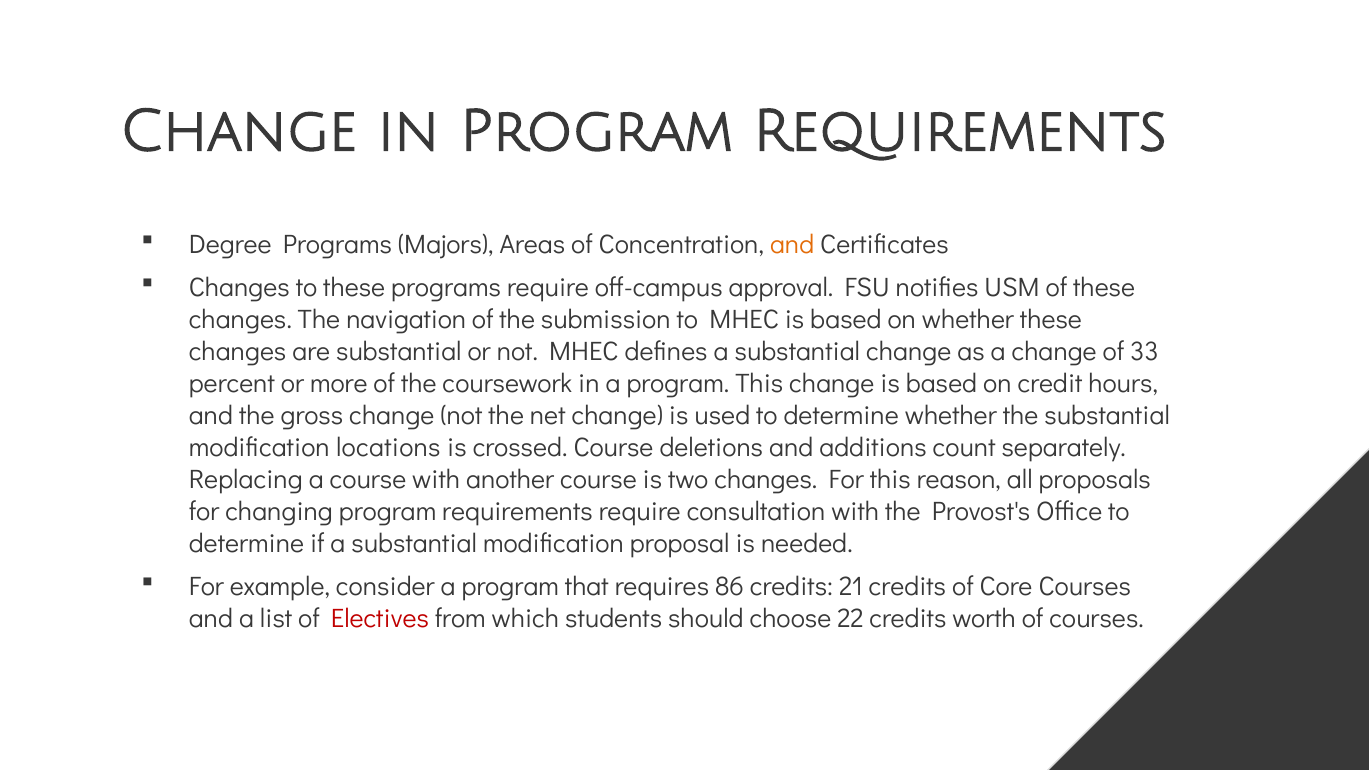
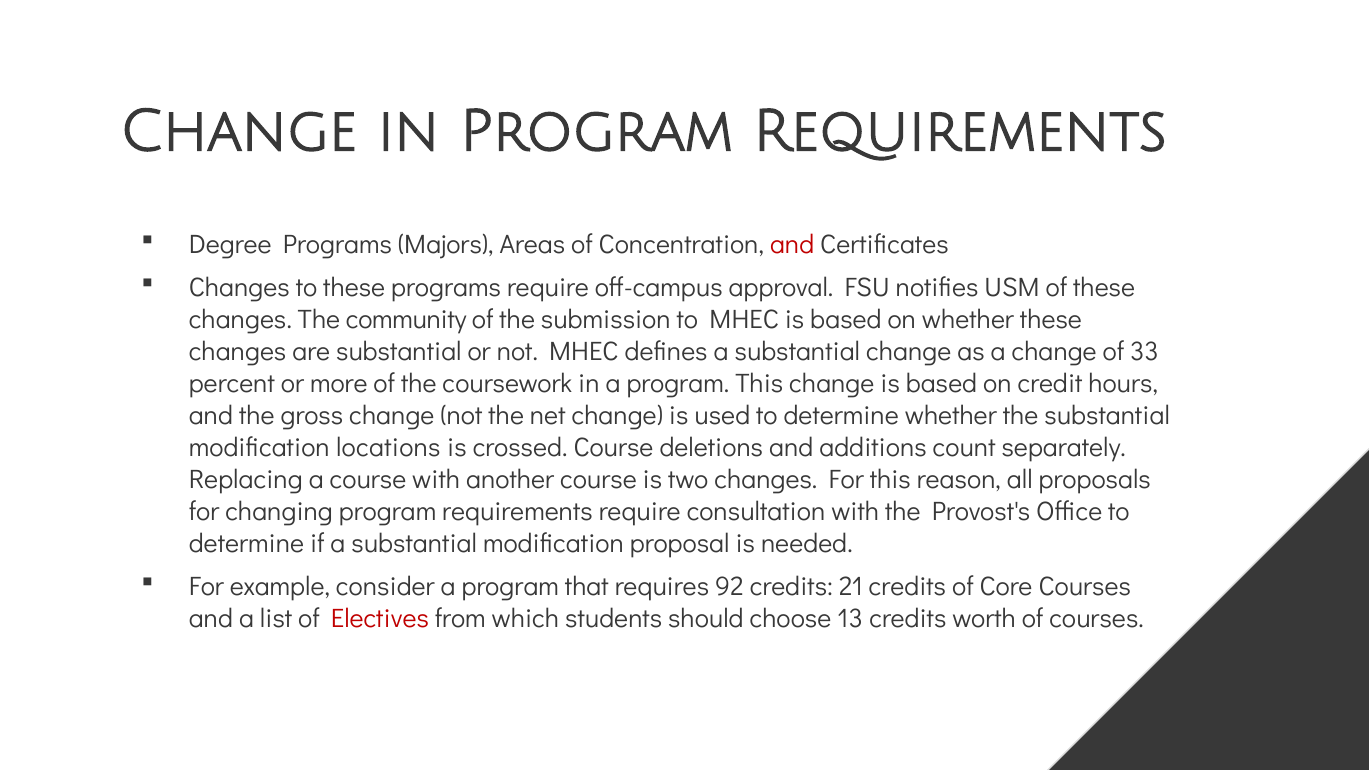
and colour: orange -> red (792, 245)
navigation: navigation -> community (406, 320)
86: 86 -> 92 (729, 587)
22: 22 -> 13 (850, 619)
